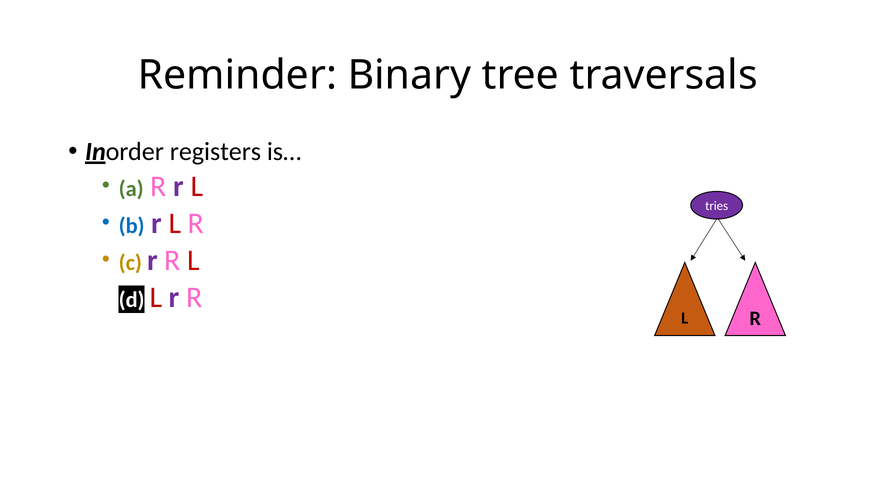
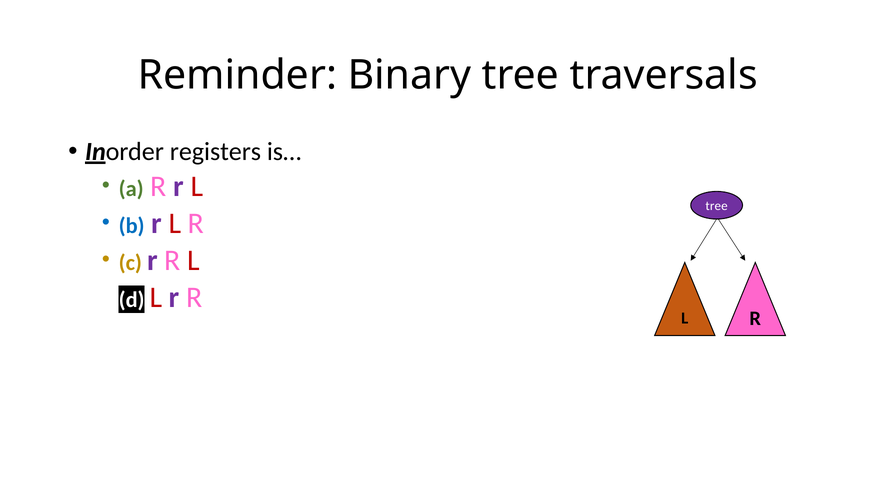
tries: tries -> tree (717, 206)
